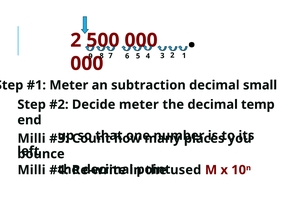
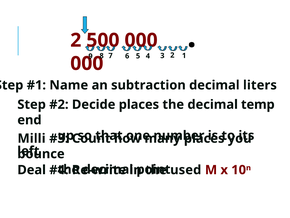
Meter: Meter -> Name (69, 85)
small: small -> liters (260, 85)
Decide meter: meter -> places (139, 104)
Milli: Milli -> Deal (32, 170)
